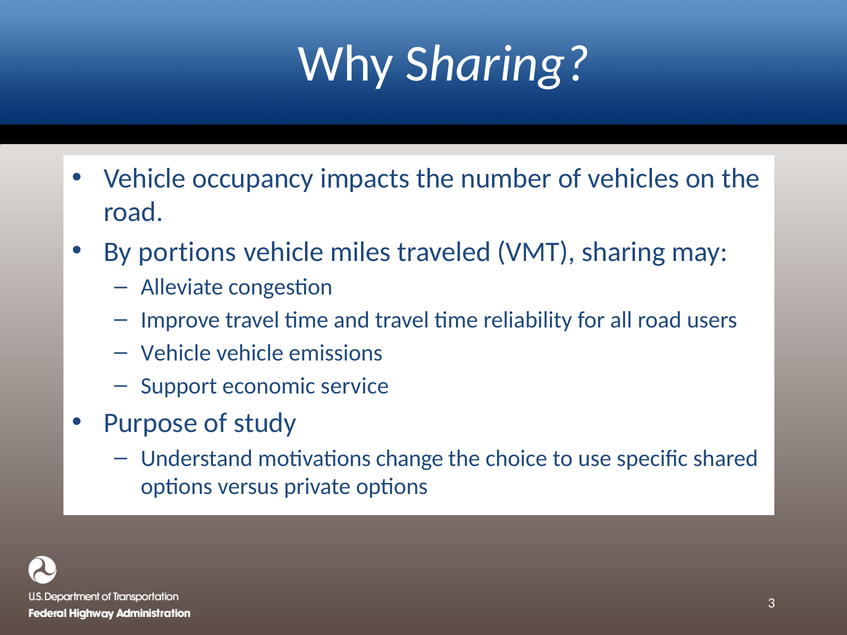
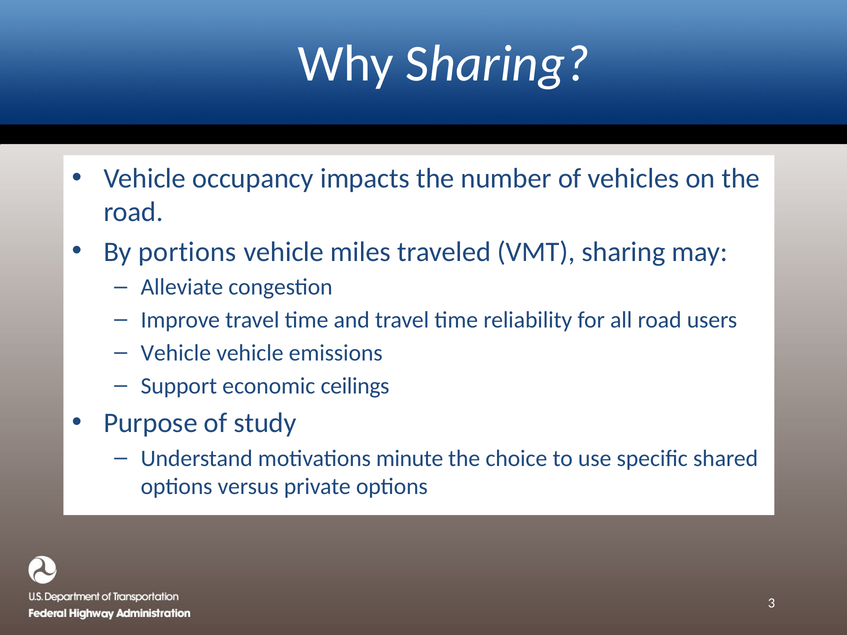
service: service -> ceilings (355, 386)
change: change -> minute (410, 459)
